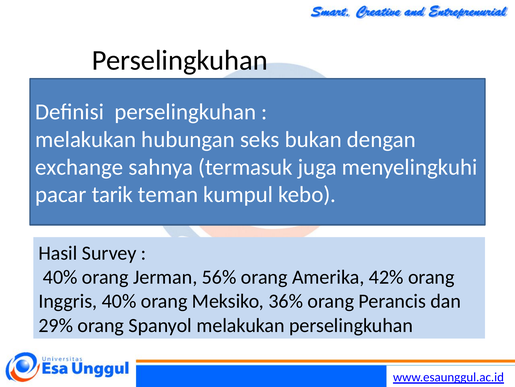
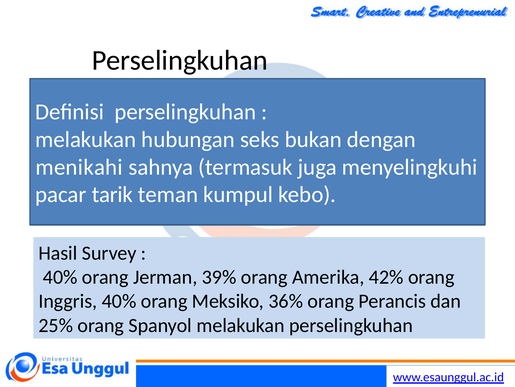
exchange: exchange -> menikahi (79, 167)
56%: 56% -> 39% (219, 277)
29%: 29% -> 25% (56, 325)
